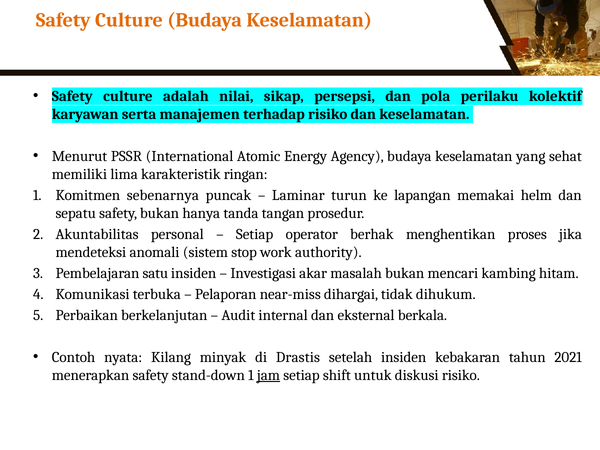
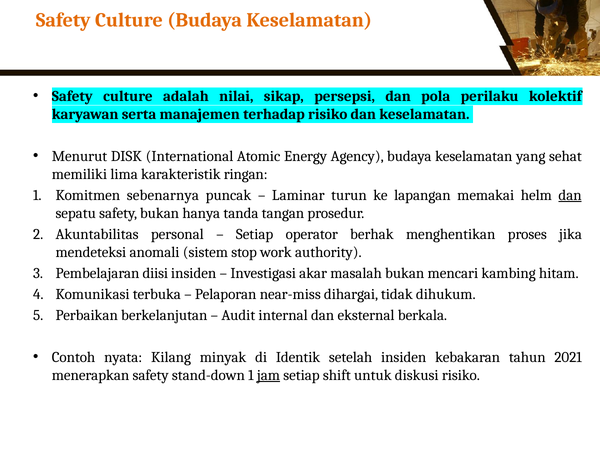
PSSR: PSSR -> DISK (126, 156)
dan underline: none -> present (570, 195)
satu: satu -> diisi (155, 273)
Drastis: Drastis -> Identik (298, 357)
